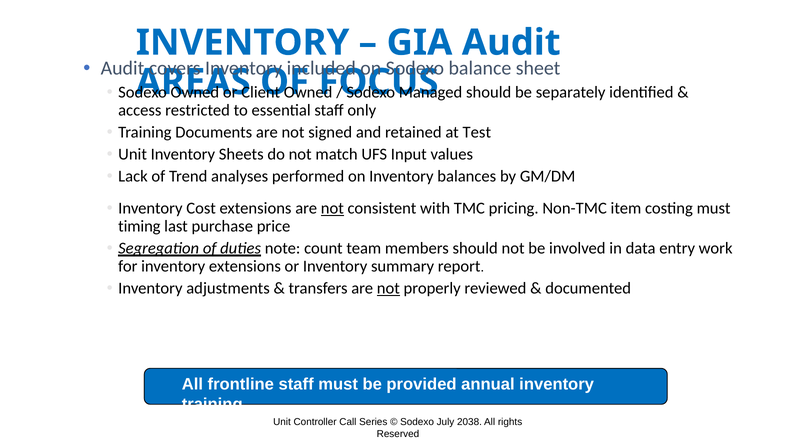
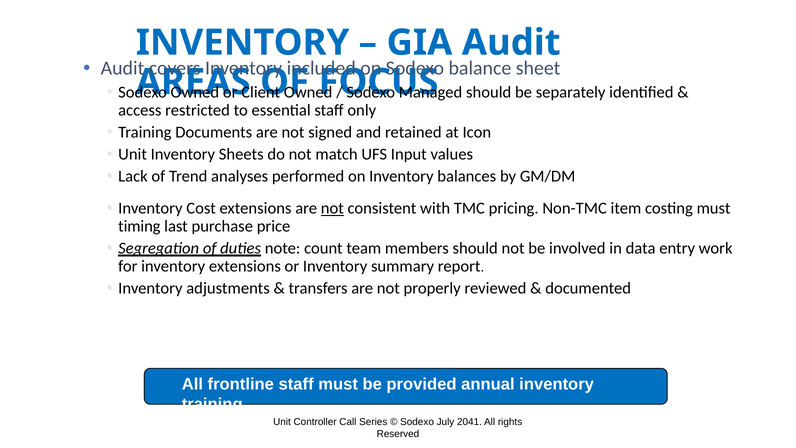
Test: Test -> Icon (477, 132)
not underline: present -> none (388, 288)
2038: 2038 -> 2041 (469, 422)
